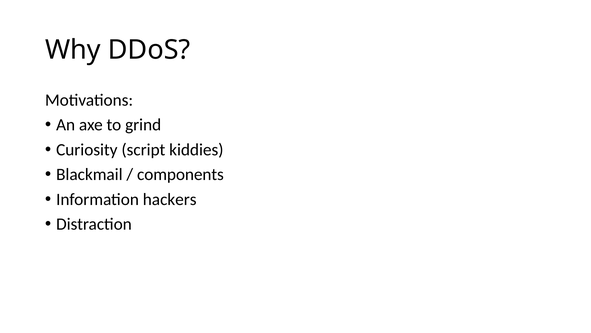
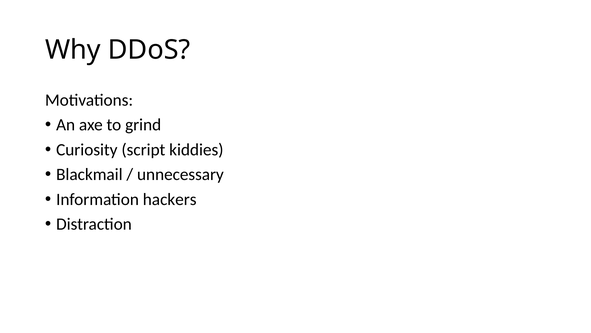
components: components -> unnecessary (180, 174)
